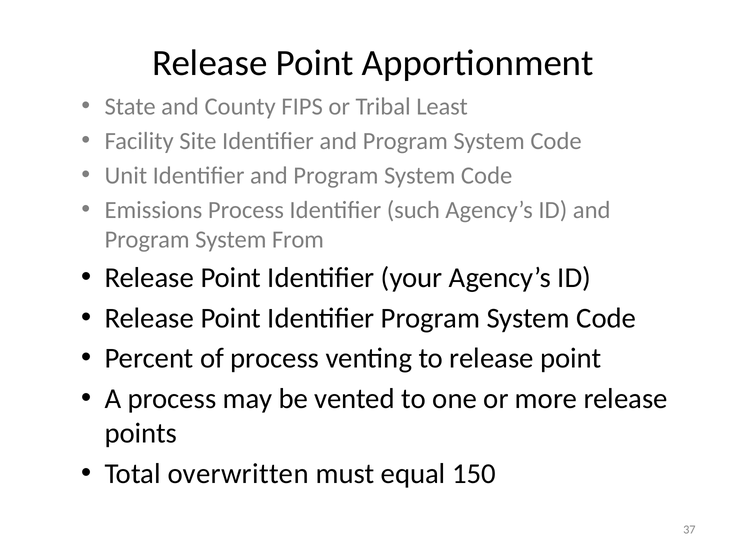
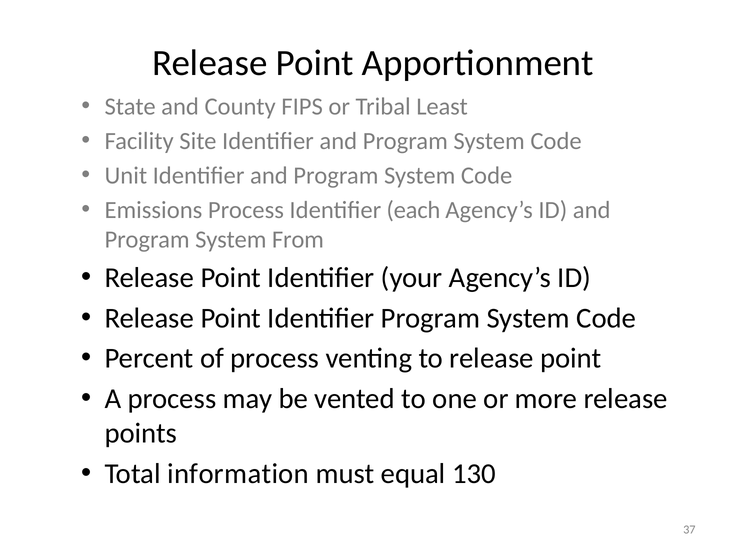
such: such -> each (413, 210)
overwritten: overwritten -> information (238, 474)
150: 150 -> 130 (474, 474)
